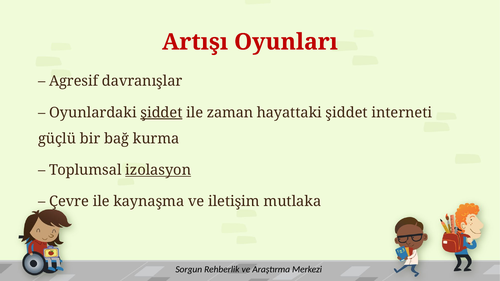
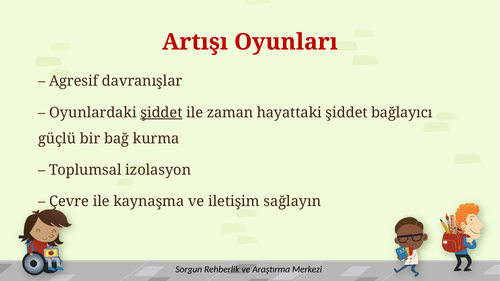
interneti: interneti -> bağlayıcı (402, 113)
izolasyon underline: present -> none (158, 170)
mutlaka: mutlaka -> sağlayın (292, 202)
